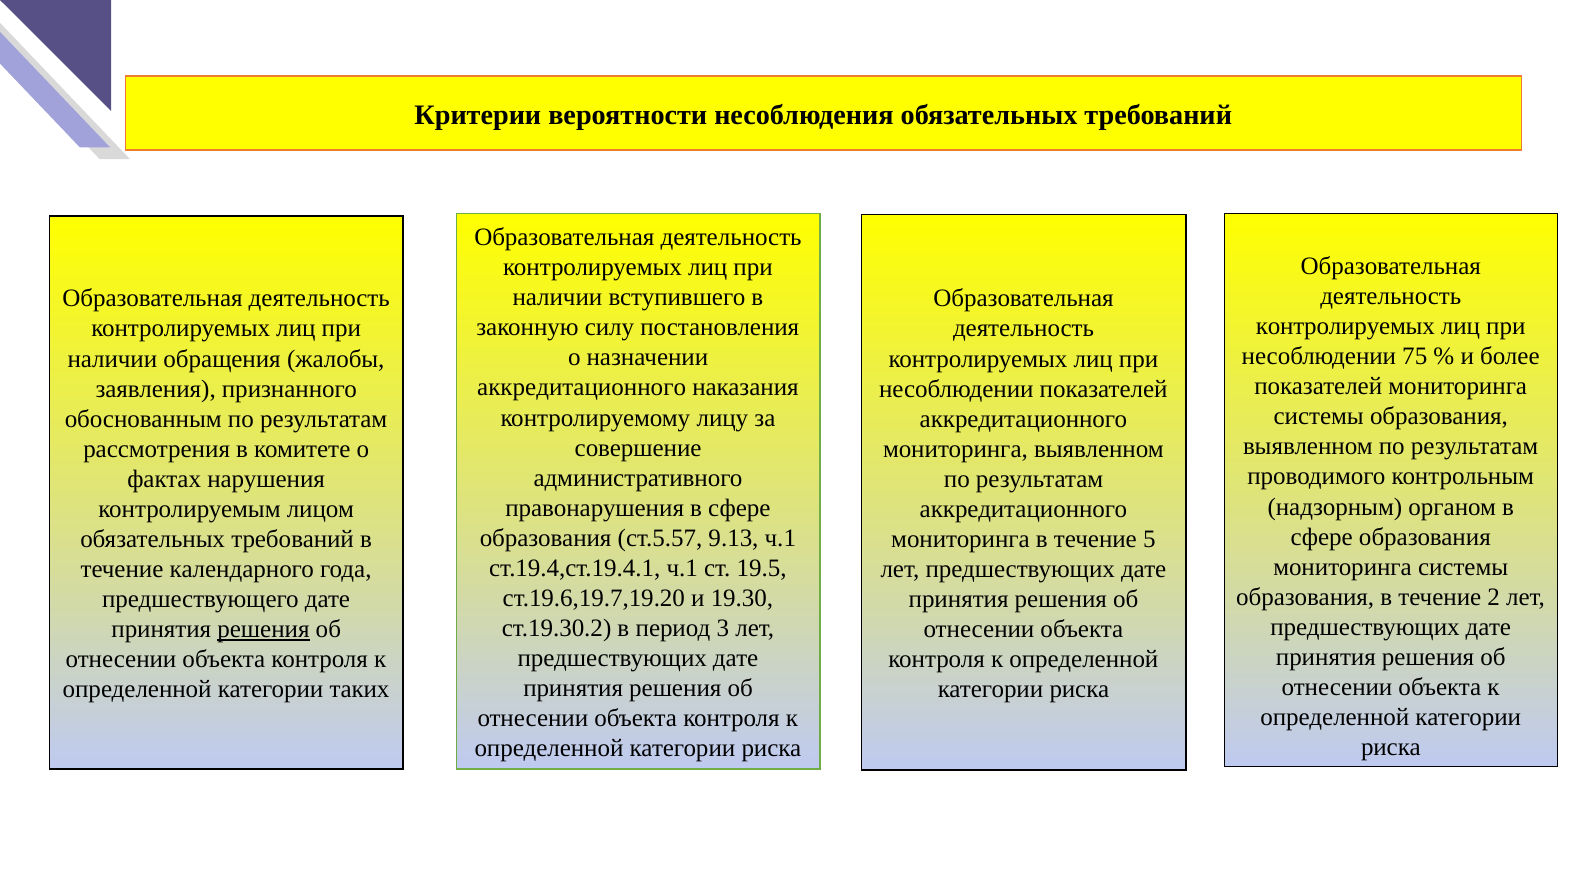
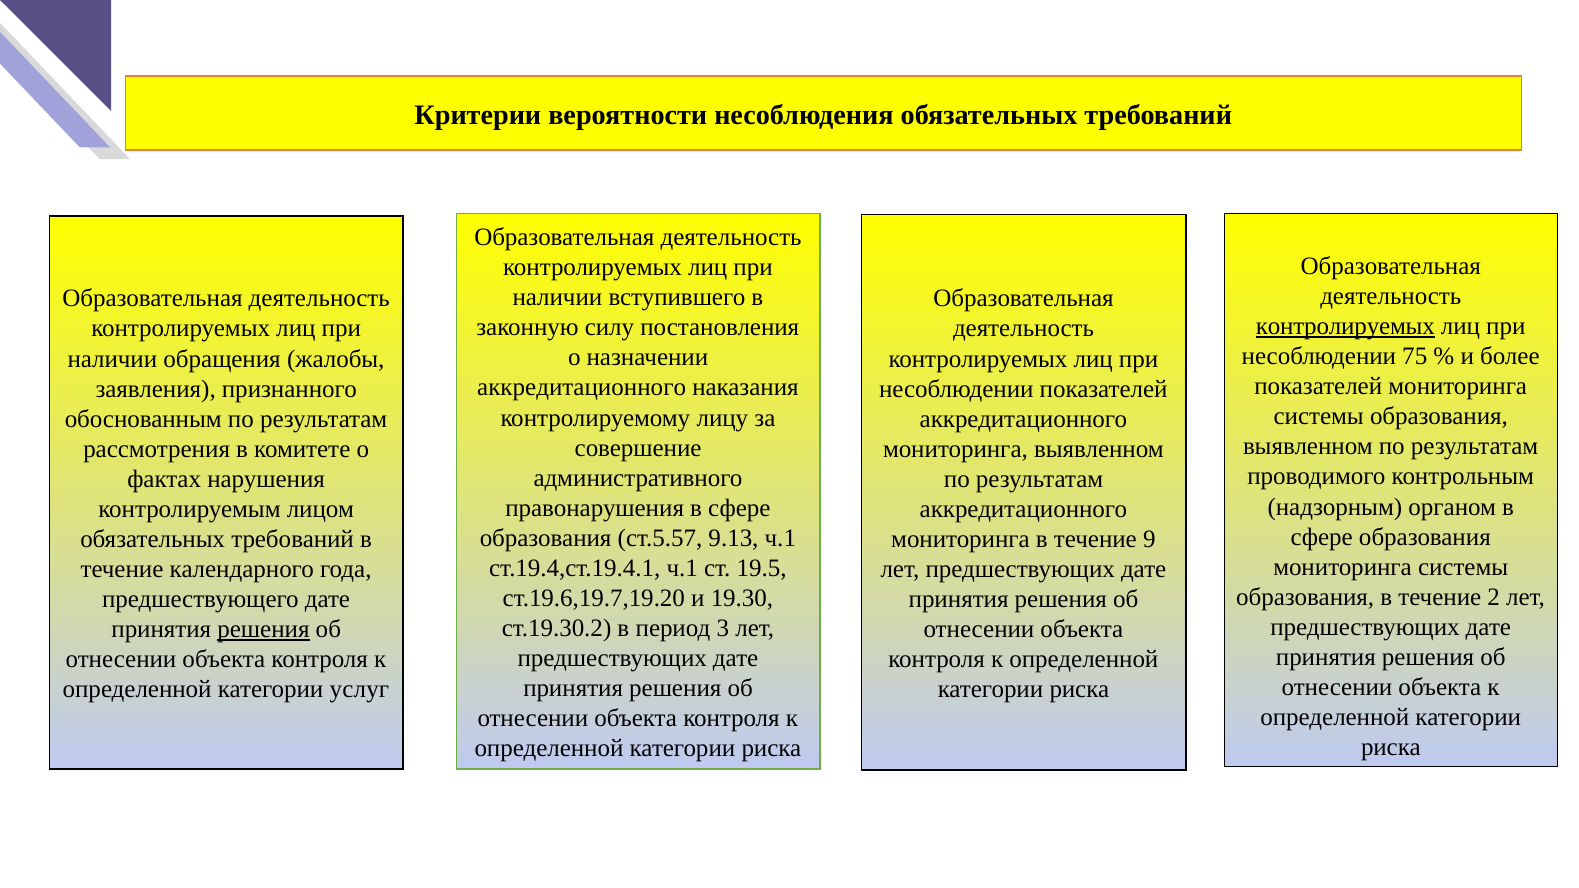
контролируемых underline: none -> present (1345, 326)
5: 5 -> 9 (1149, 539)
таких: таких -> услуг (359, 690)
